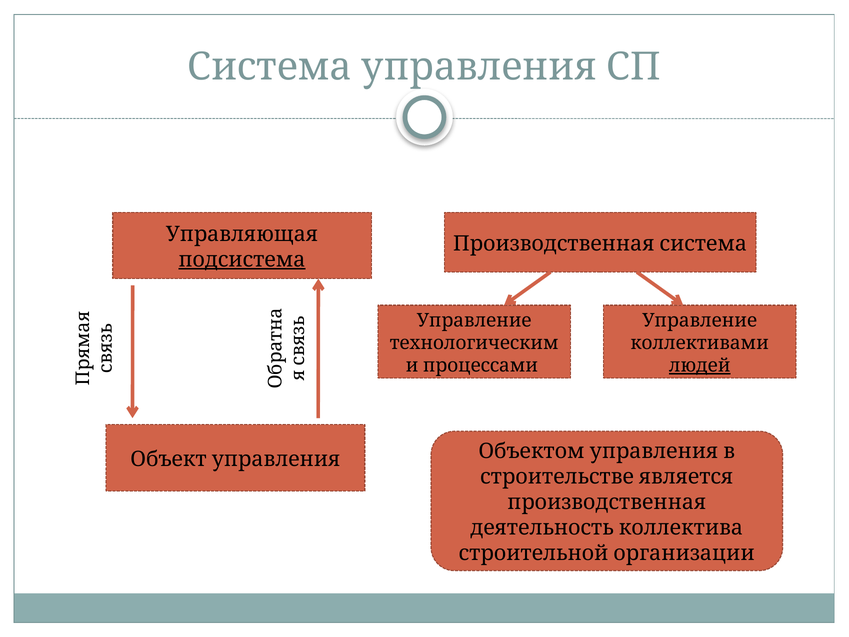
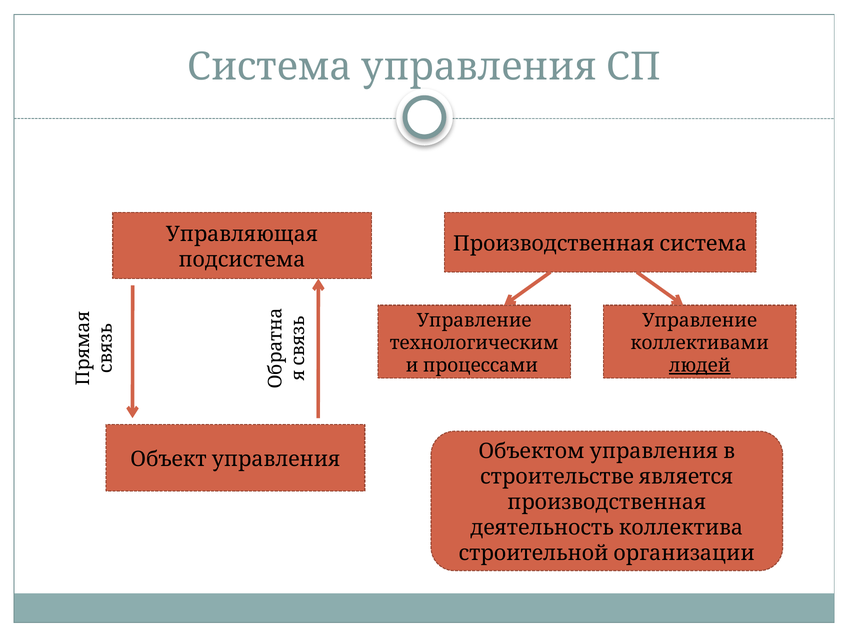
подсистема underline: present -> none (242, 260)
